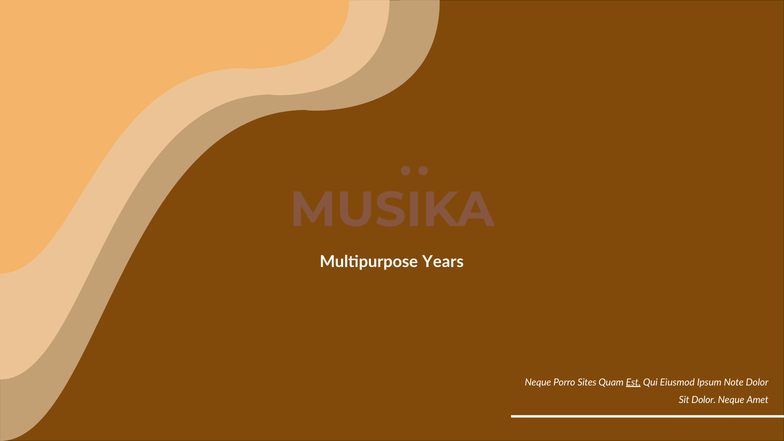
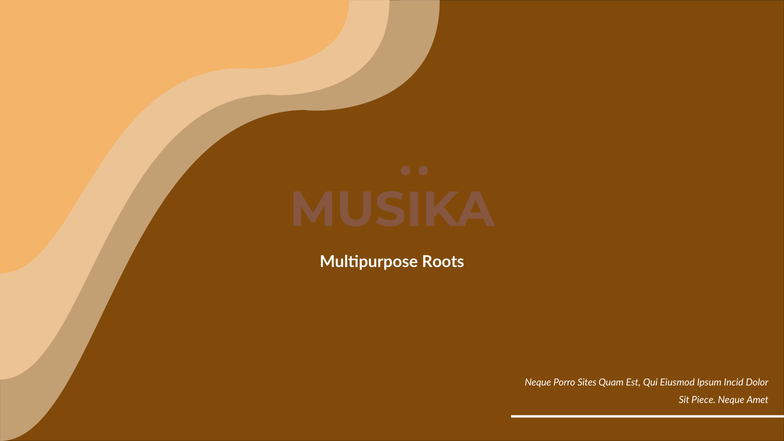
Years: Years -> Roots (443, 262)
Est underline: present -> none (633, 382)
Note: Note -> Incid (734, 382)
Sit Dolor: Dolor -> Piece (704, 400)
